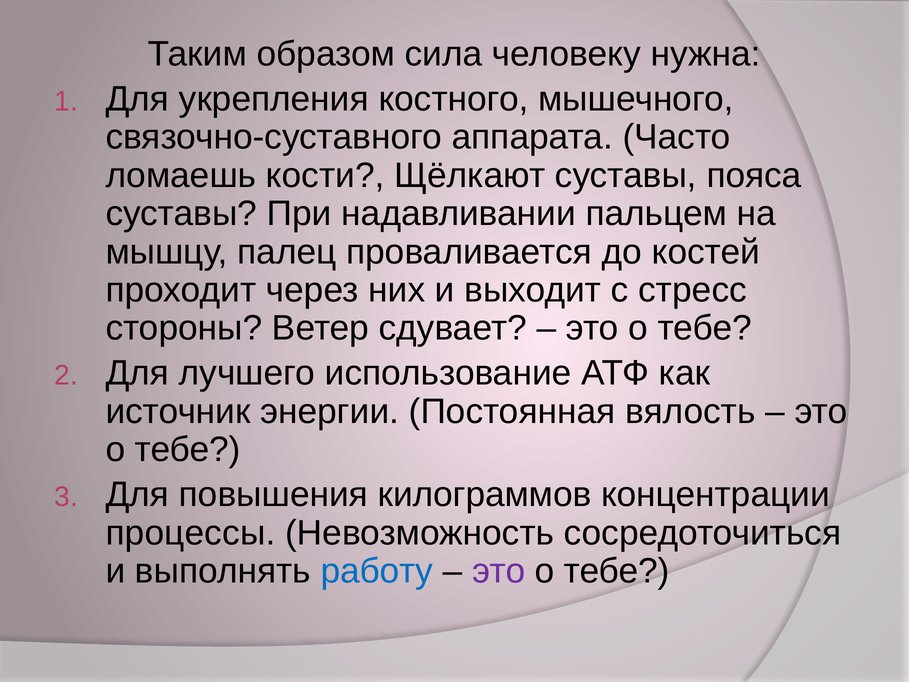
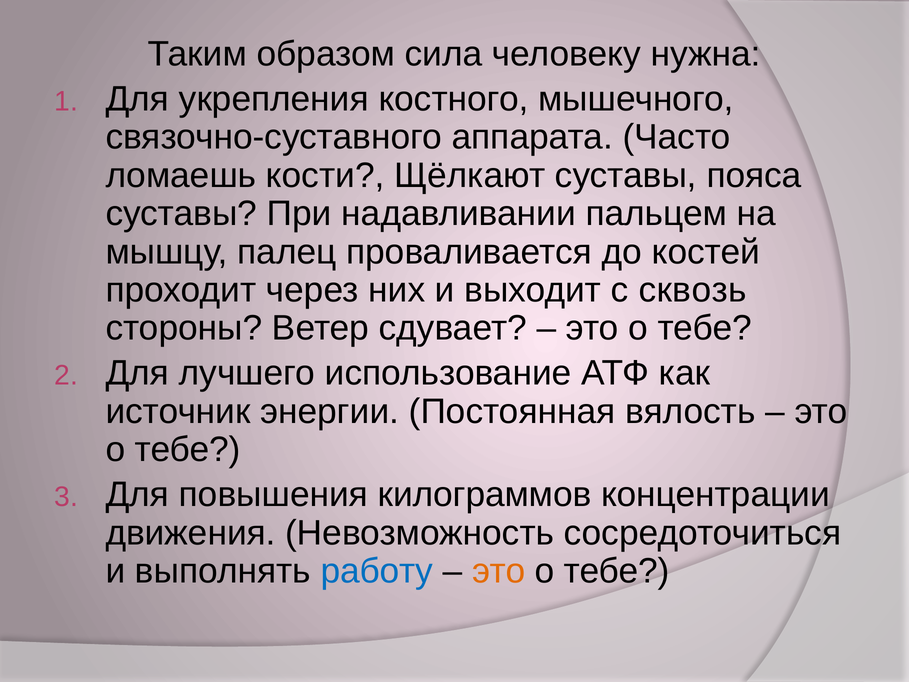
стресс: стресс -> сквозь (693, 290)
процессы: процессы -> движения (191, 533)
это colour: purple -> orange (499, 571)
